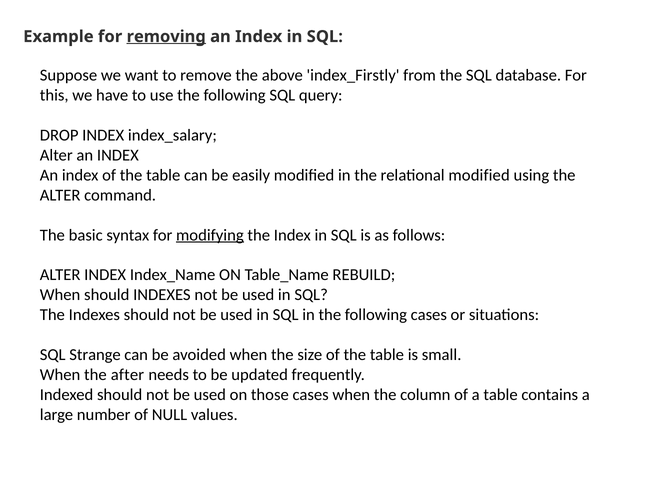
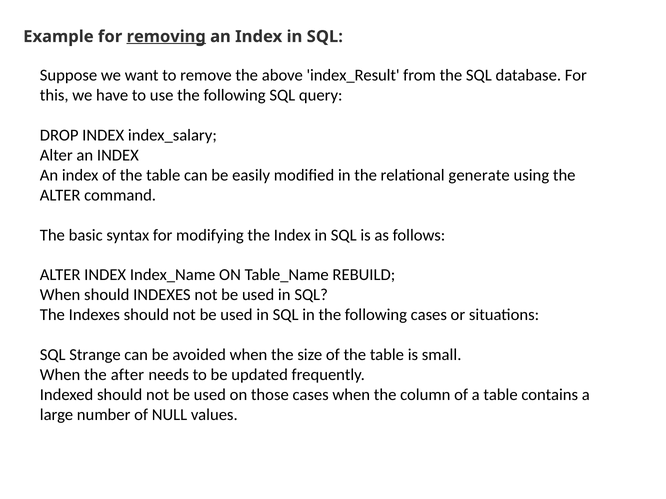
index_Firstly: index_Firstly -> index_Result (353, 75)
relational modified: modified -> generate (479, 175)
modifying underline: present -> none (210, 235)
